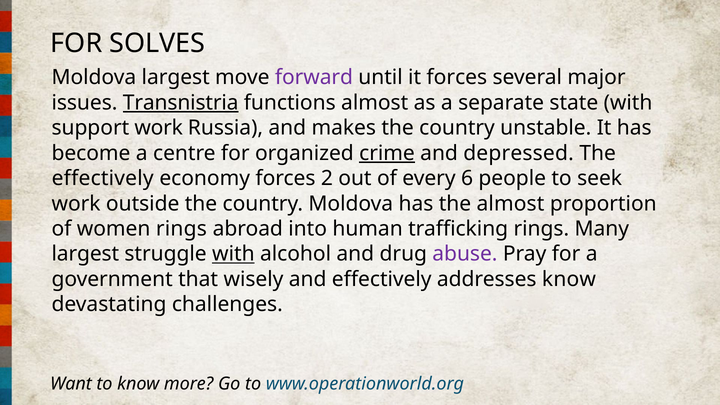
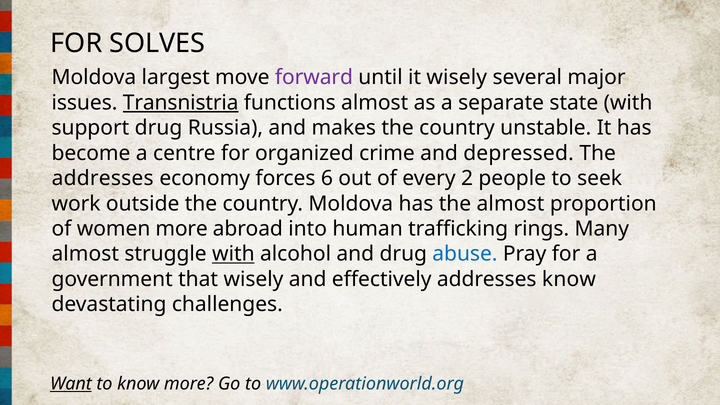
it forces: forces -> wisely (457, 78)
support work: work -> drug (159, 128)
crime underline: present -> none (387, 153)
effectively: effectively -> addresses (103, 178)
2: 2 -> 6 (327, 178)
6: 6 -> 2 (467, 178)
women rings: rings -> more (182, 229)
largest: largest -> almost (85, 254)
abuse colour: purple -> blue (465, 254)
Want underline: none -> present (71, 384)
